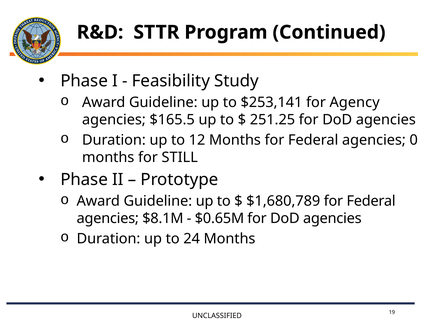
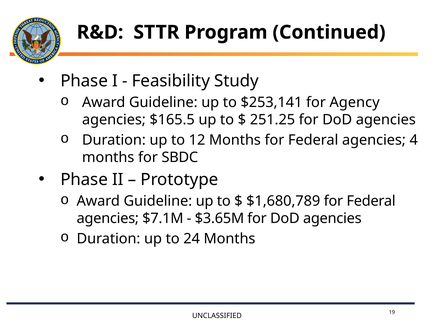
0: 0 -> 4 (414, 140)
STILL: STILL -> SBDC (180, 158)
$8.1M: $8.1M -> $7.1M (163, 219)
$0.65M: $0.65M -> $3.65M (219, 219)
